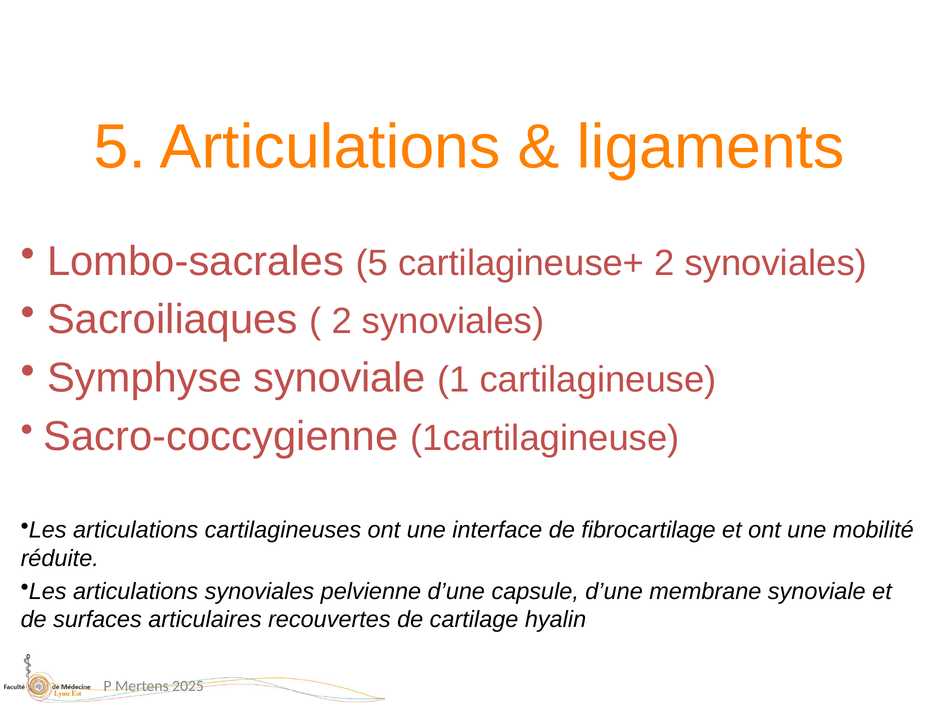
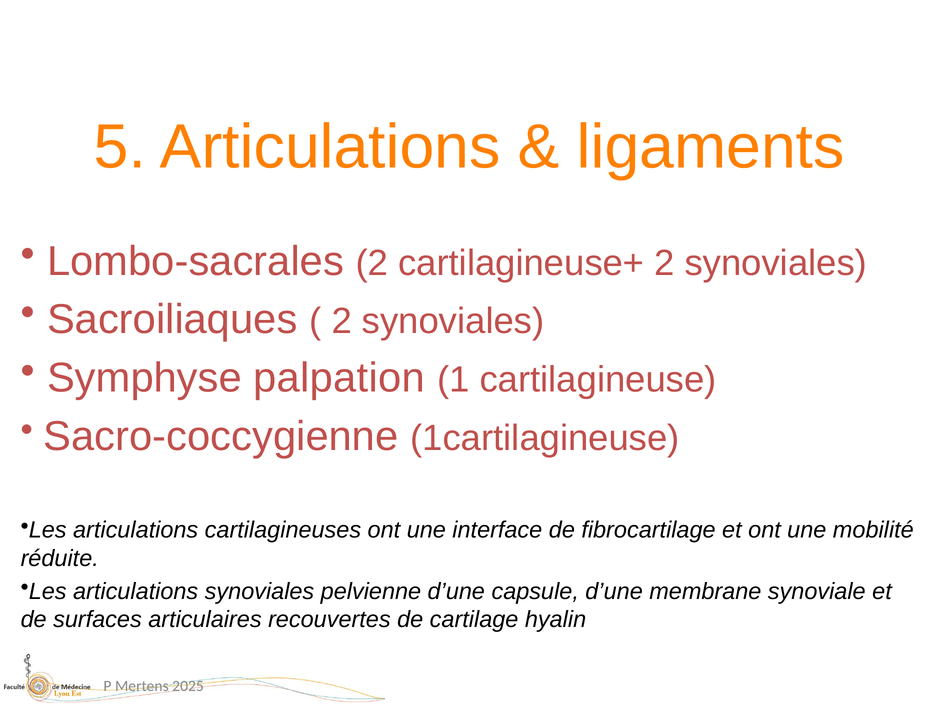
Lombo-sacrales 5: 5 -> 2 (372, 263)
Symphyse synoviale: synoviale -> palpation (339, 378)
